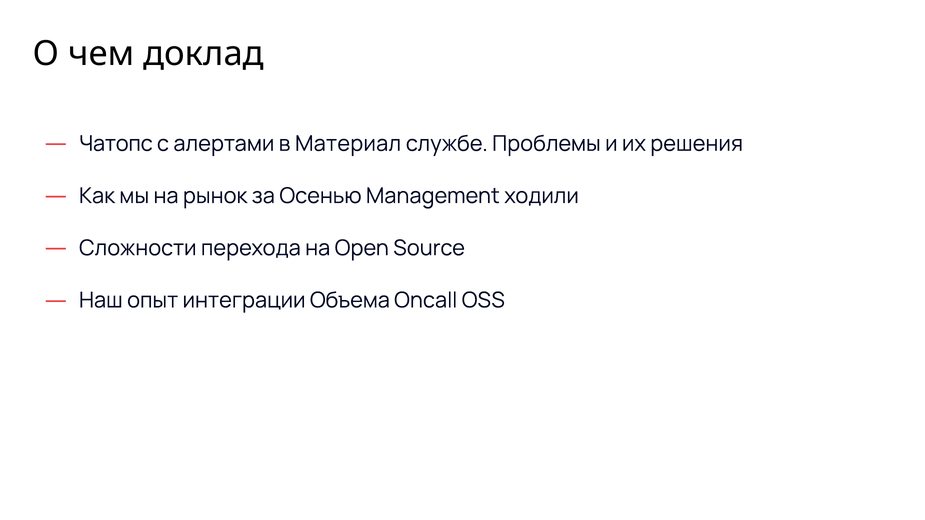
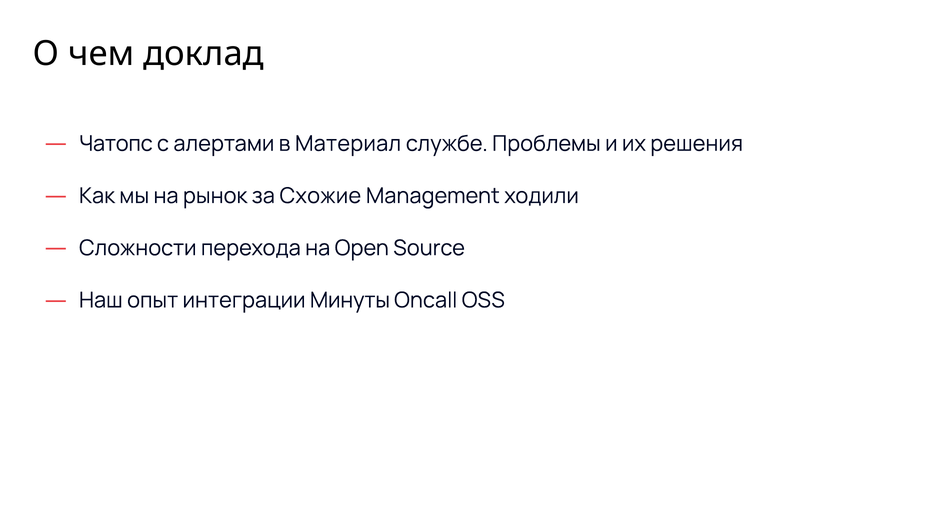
Осенью: Осенью -> Схожие (320, 196)
Объема: Объема -> Минуты (350, 300)
